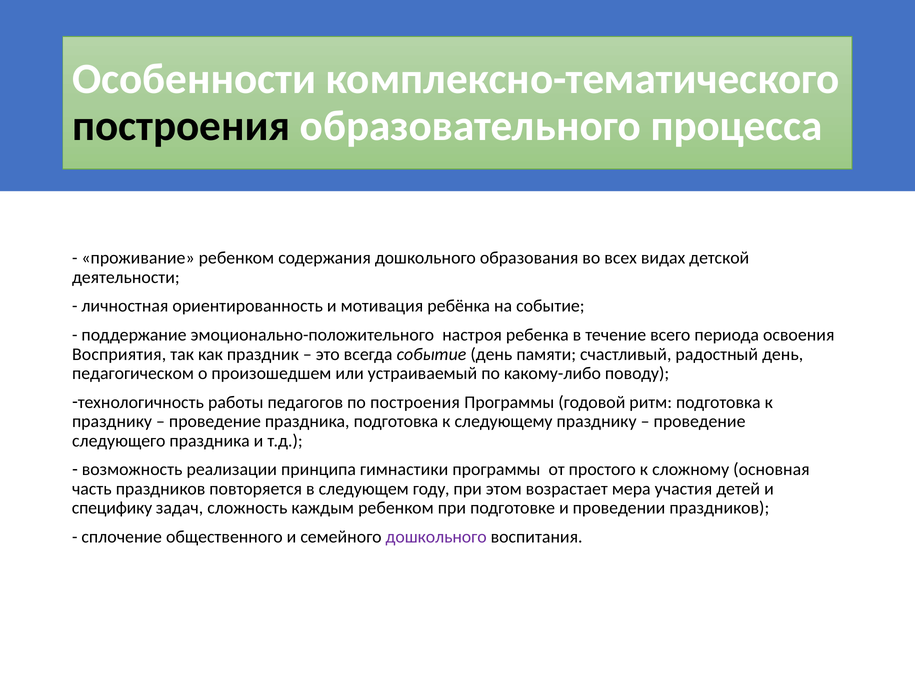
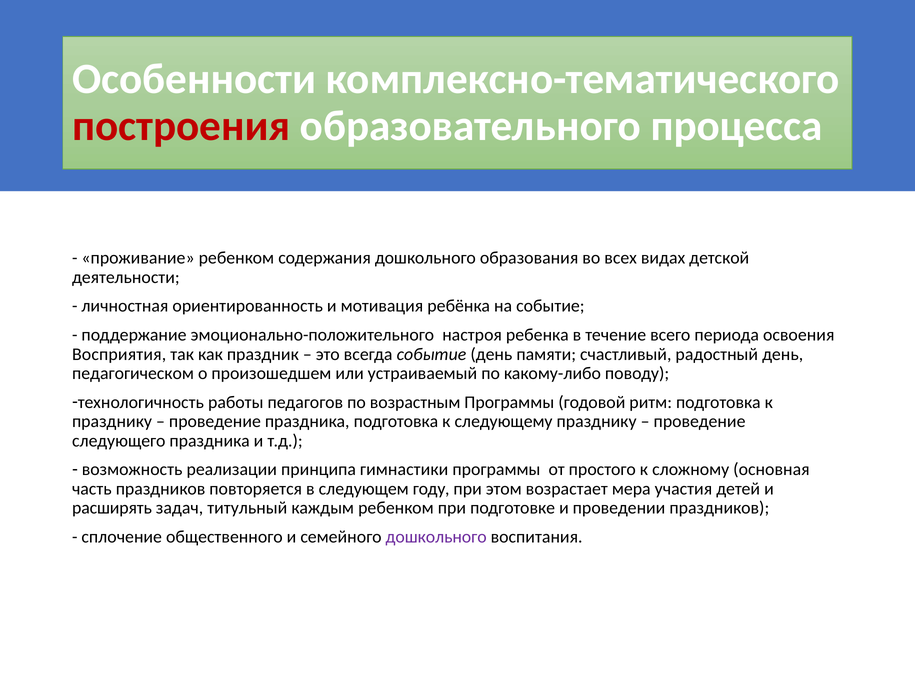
построения colour: black -> red (181, 126)
по построения: построения -> возрастным (415, 402)
специфику: специфику -> расширять (112, 508)
сложность: сложность -> титульный (247, 508)
